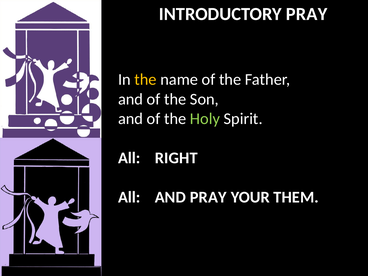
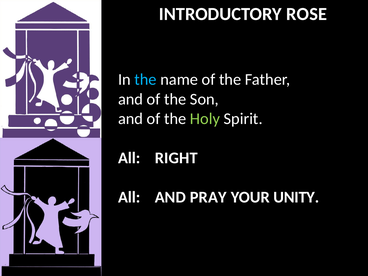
INTRODUCTORY PRAY: PRAY -> ROSE (307, 14)
the colour: yellow -> light blue (146, 80)
THEM: THEM -> UNITY (296, 197)
